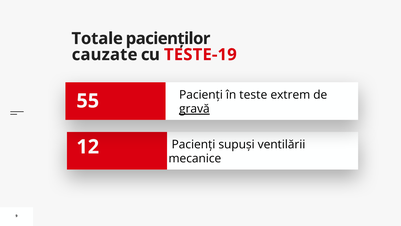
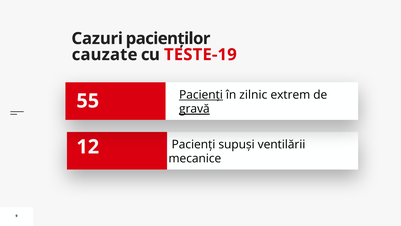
Totale: Totale -> Cazuri (97, 38)
Pacienți underline: none -> present (201, 95)
teste: teste -> zilnic (253, 95)
